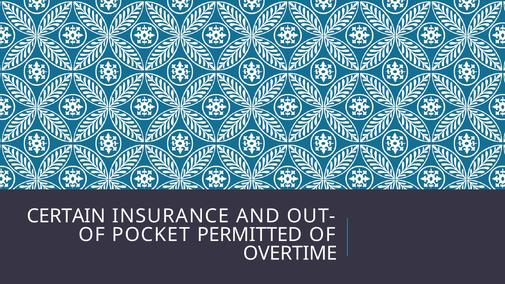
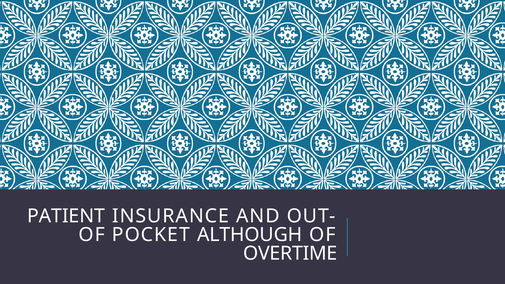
CERTAIN: CERTAIN -> PATIENT (66, 216)
PERMITTED: PERMITTED -> ALTHOUGH (250, 235)
